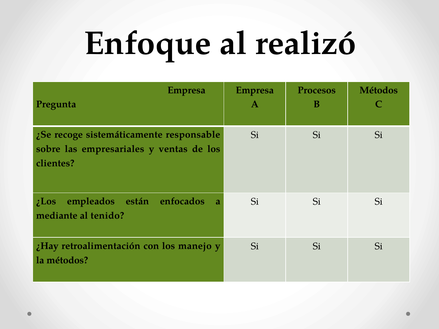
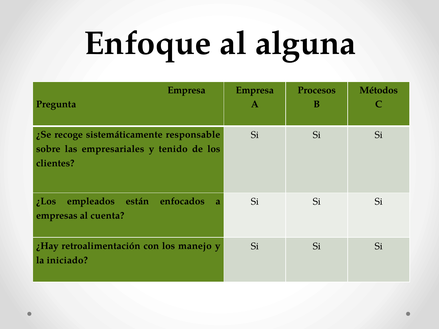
realizó: realizó -> alguna (306, 43)
ventas: ventas -> tenido (173, 149)
mediante: mediante -> empresas (57, 216)
tenido: tenido -> cuenta (107, 216)
la métodos: métodos -> iniciado (67, 260)
